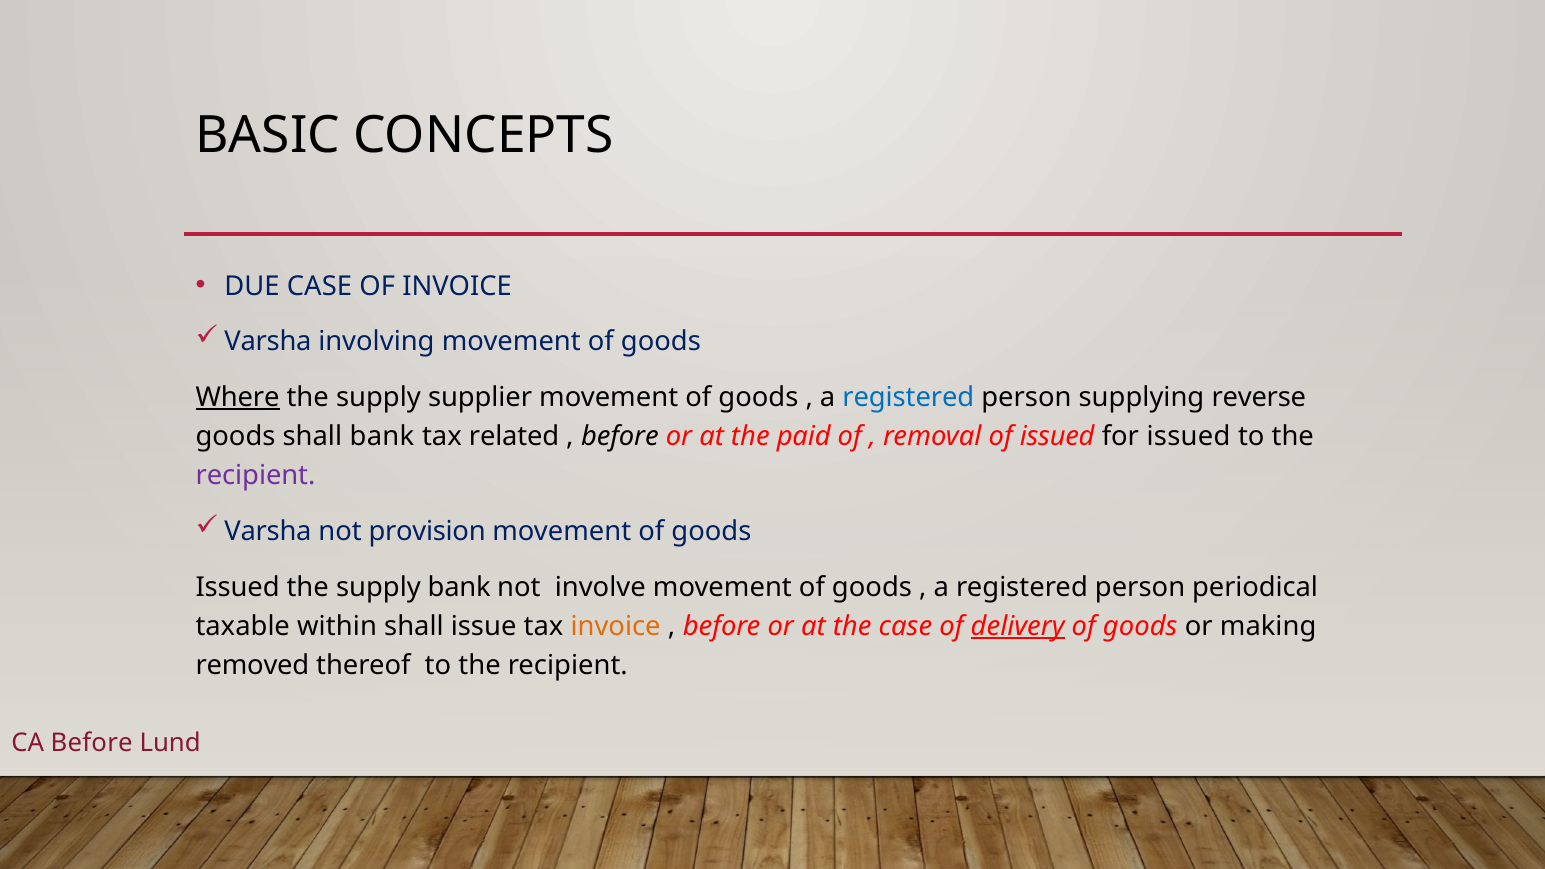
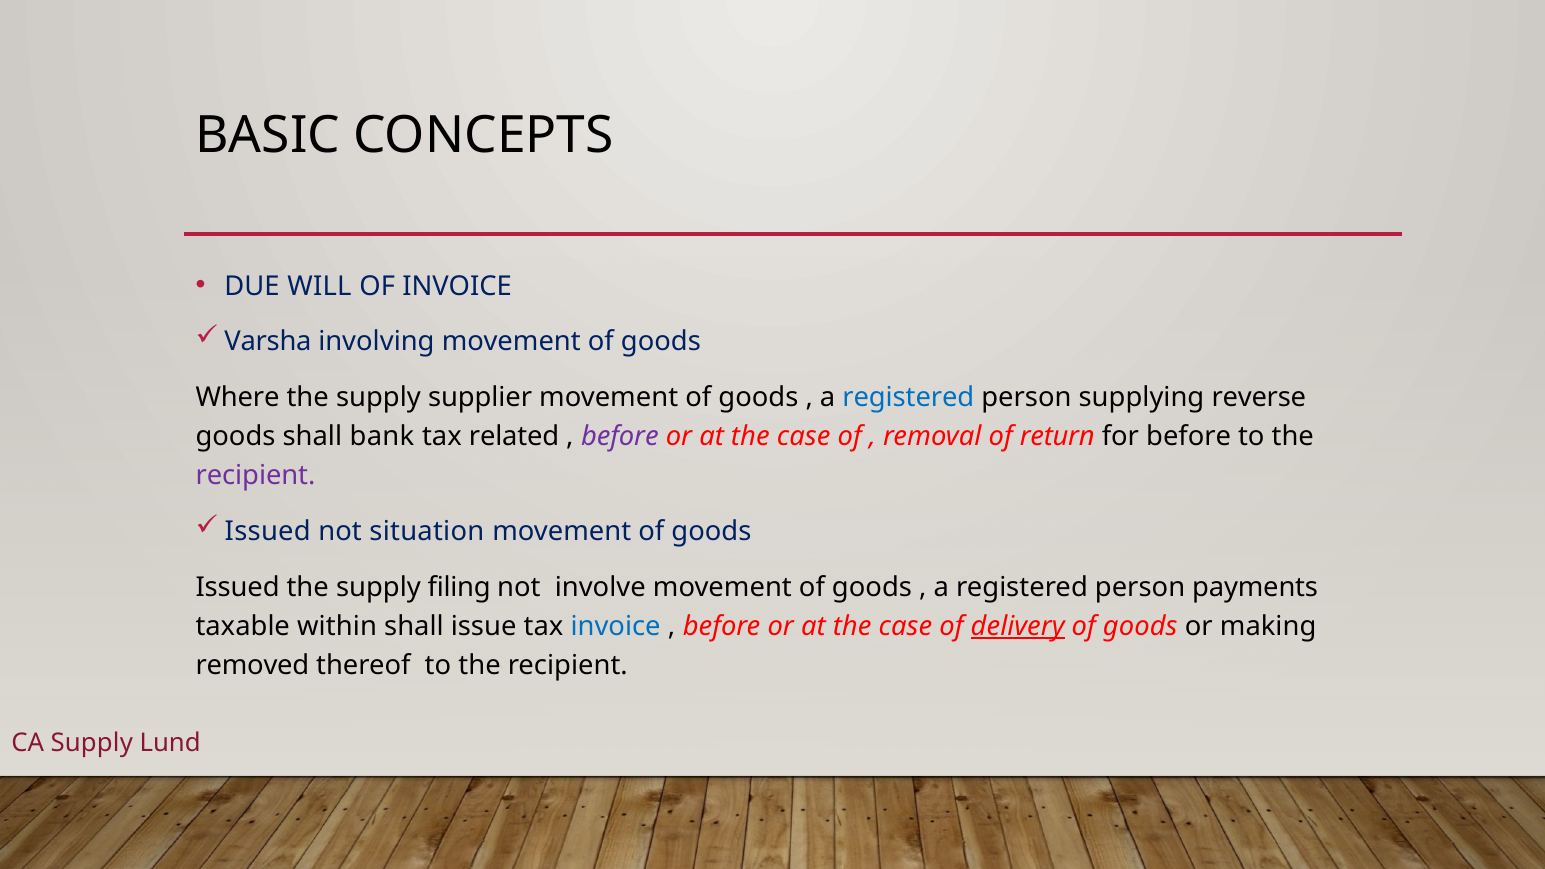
DUE CASE: CASE -> WILL (319, 286)
Where underline: present -> none (238, 397)
before colour: black -> purple (620, 437)
paid: paid -> case (804, 437)
of issued: issued -> return (1057, 437)
for issued: issued -> before (1189, 437)
Varsha: Varsha -> Issued (268, 532)
provision: provision -> situation (427, 532)
supply bank: bank -> filing (459, 587)
periodical: periodical -> payments (1255, 587)
invoice colour: orange -> blue (616, 626)
CA Before: Before -> Supply (92, 743)
